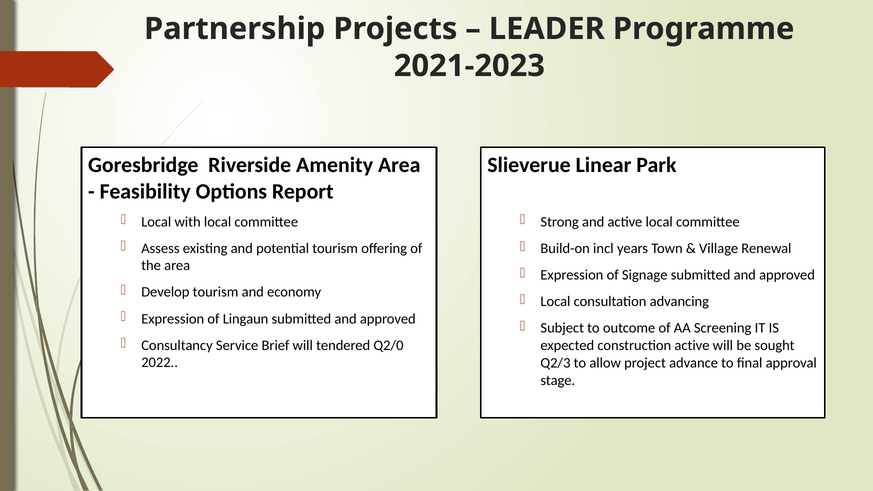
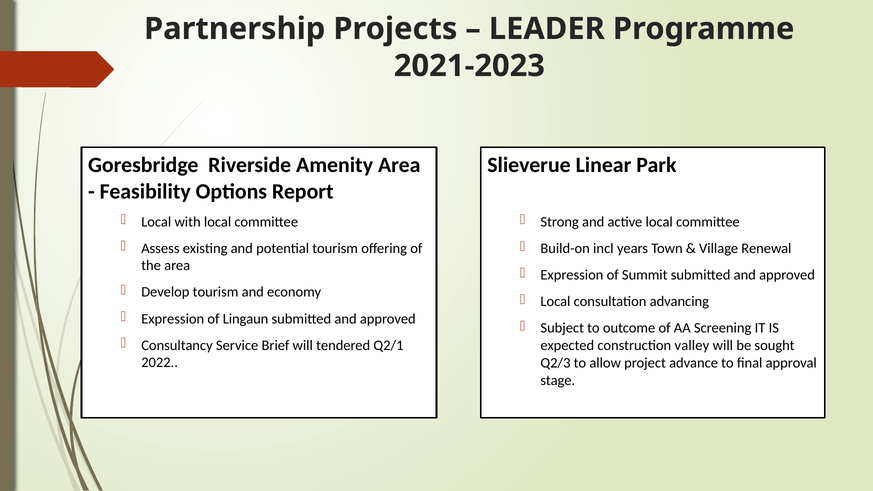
Signage: Signage -> Summit (645, 275)
Q2/0: Q2/0 -> Q2/1 (388, 345)
construction active: active -> valley (692, 346)
